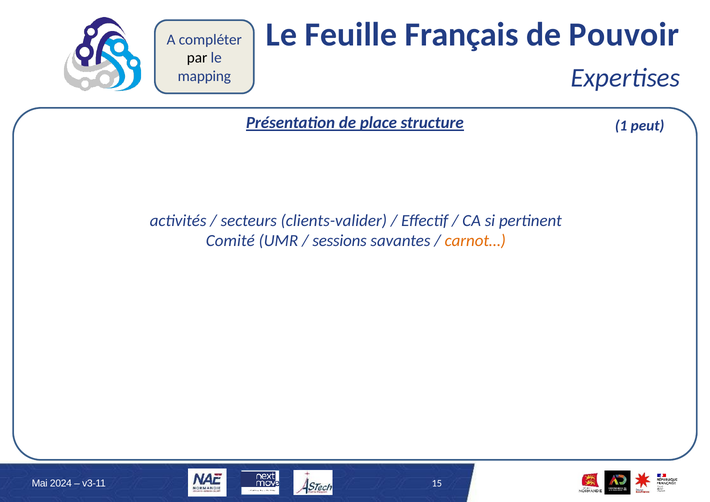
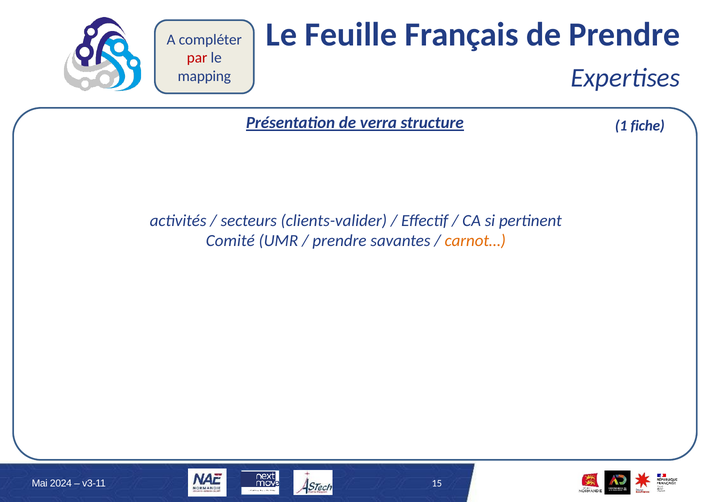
de Pouvoir: Pouvoir -> Prendre (624, 35)
par colour: black -> red (197, 58)
place: place -> verra (378, 123)
peut: peut -> fiche (648, 126)
sessions: sessions -> prendre (339, 241)
